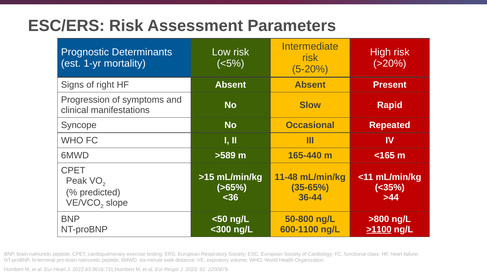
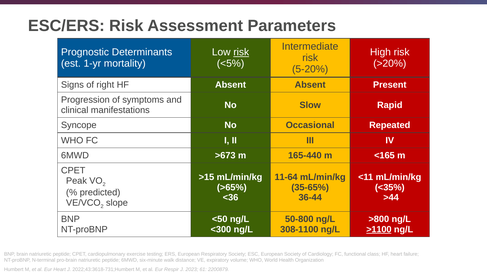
risk underline: none -> present (241, 52)
>589: >589 -> >673 (225, 155)
11-48: 11-48 -> 11-64 (286, 177)
600-1100: 600-1100 -> 308-1100 (299, 229)
